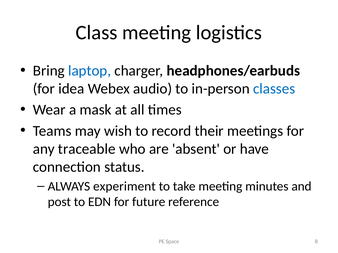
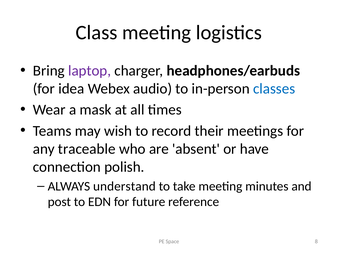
laptop colour: blue -> purple (90, 71)
status: status -> polish (124, 167)
experiment: experiment -> understand (124, 187)
